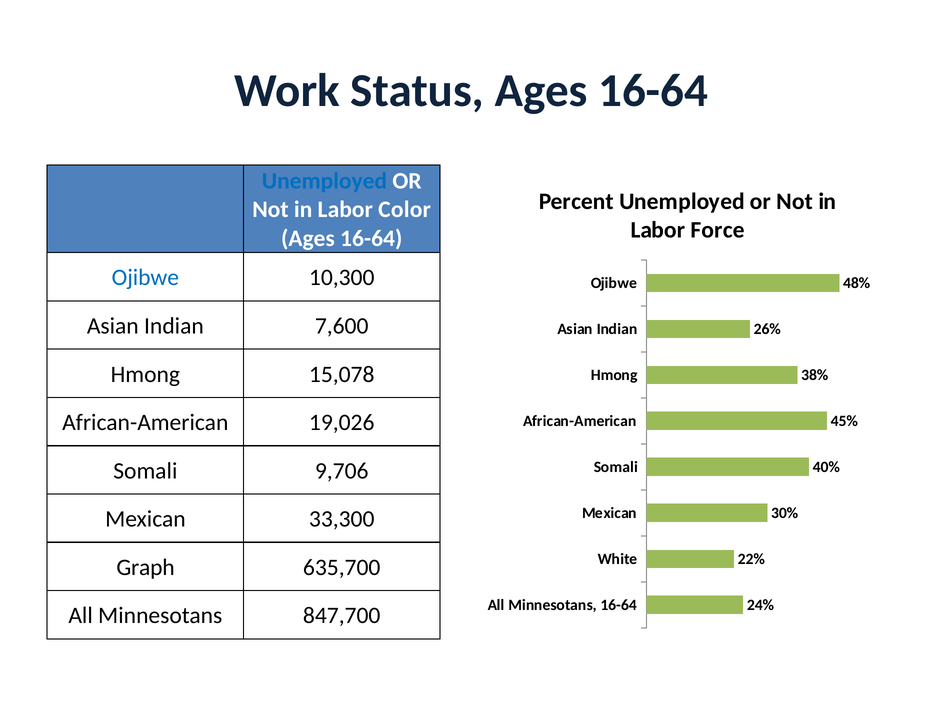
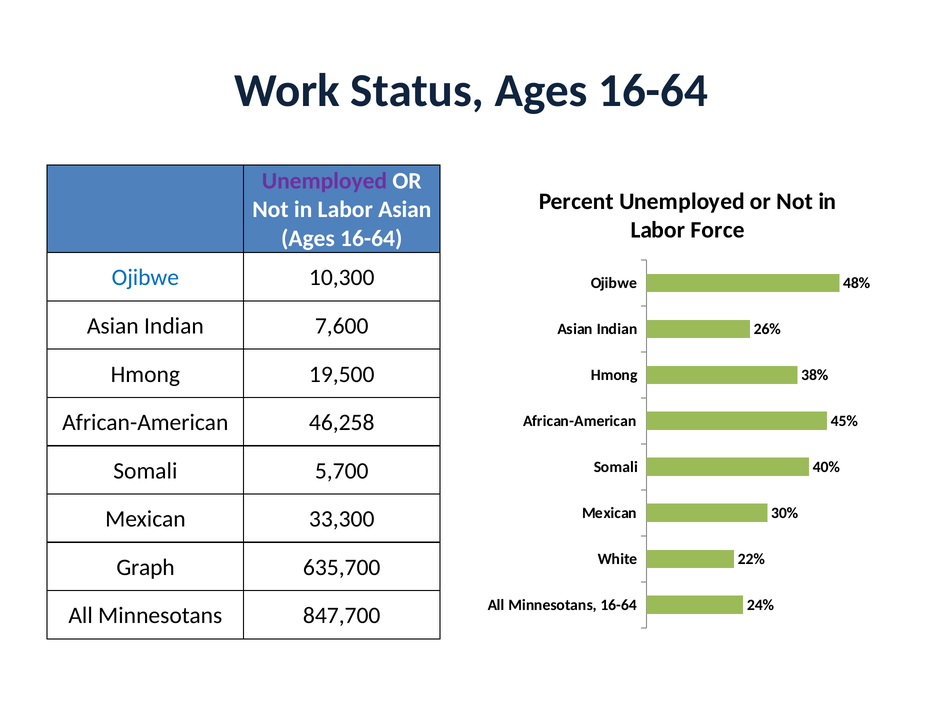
Unemployed colour: blue -> purple (324, 181)
Labor Color: Color -> Asian (405, 210)
15,078: 15,078 -> 19,500 (342, 374)
19,026: 19,026 -> 46,258 (342, 423)
9,706: 9,706 -> 5,700 (342, 471)
